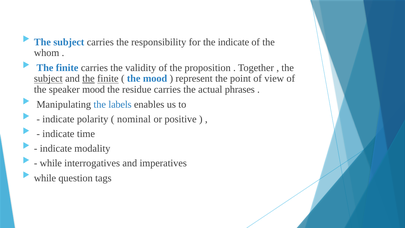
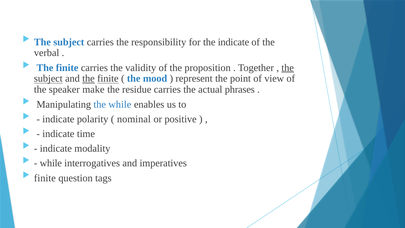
whom: whom -> verbal (47, 53)
the underline: none -> present (288, 68)
speaker mood: mood -> make (93, 90)
the labels: labels -> while (120, 104)
while: while -> finite (45, 178)
